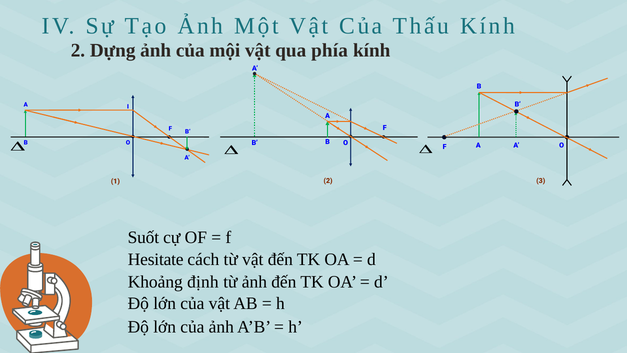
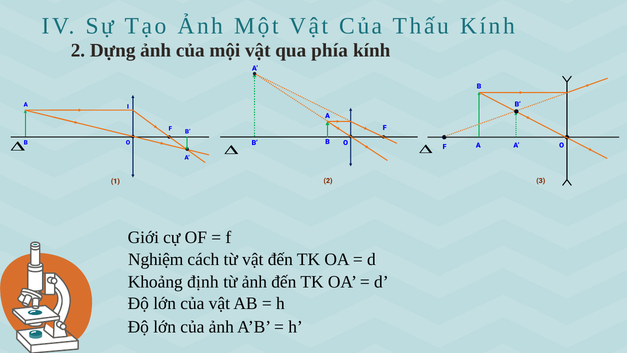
Suốt: Suốt -> Giới (143, 237)
Hesitate: Hesitate -> Nghiệm (156, 259)
